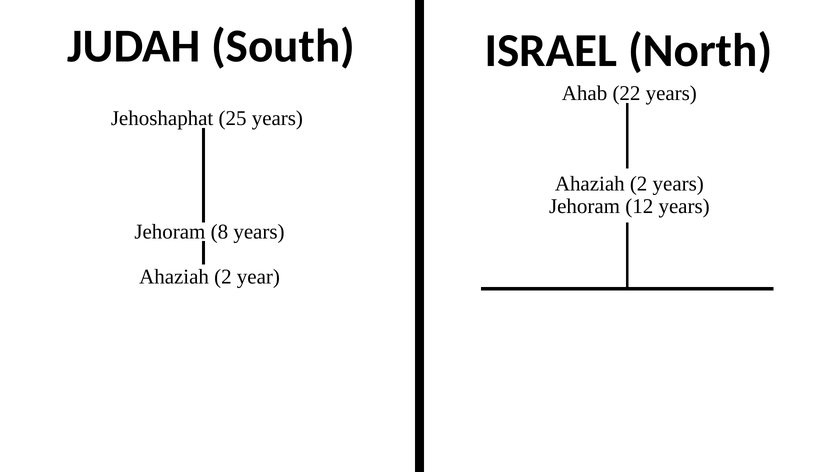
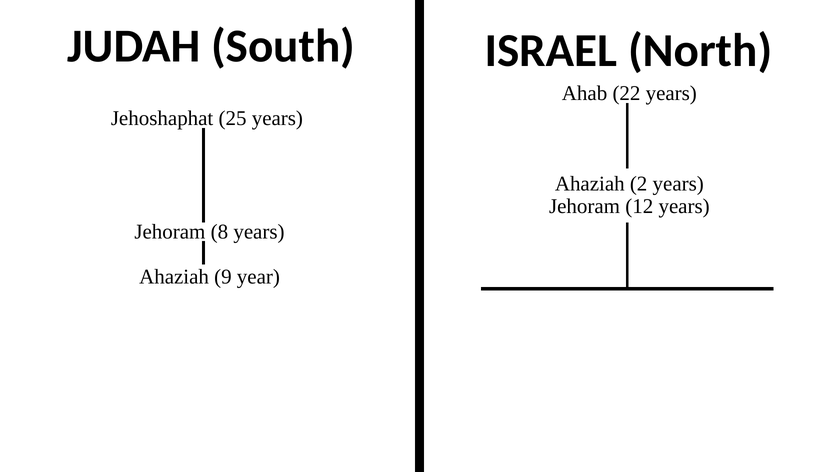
2: 2 -> 9 (223, 277)
